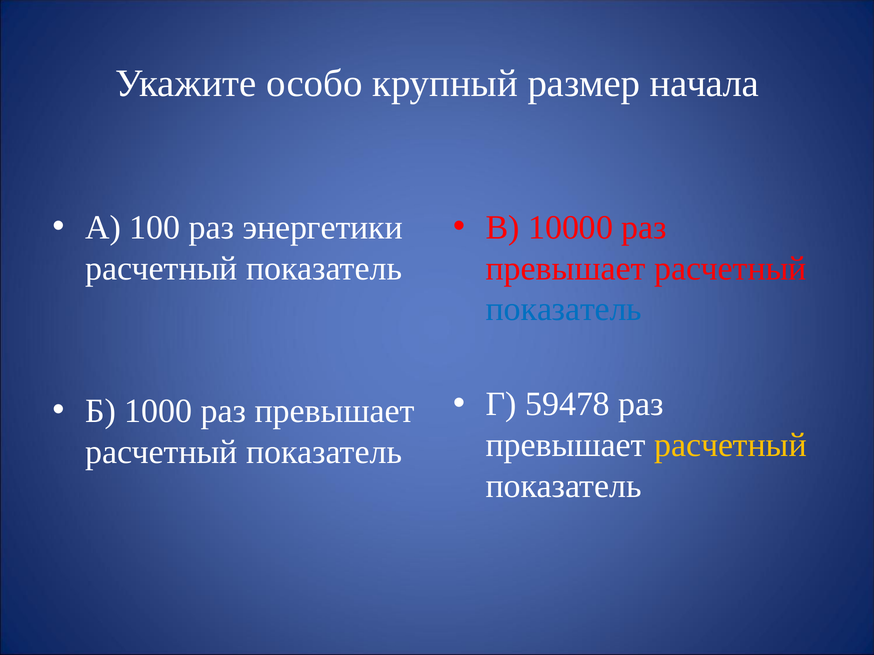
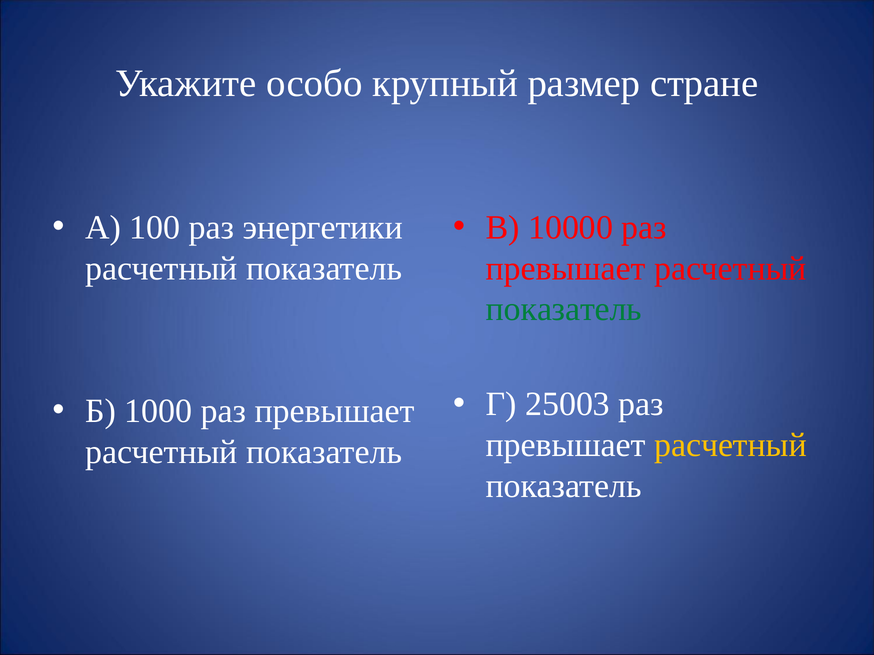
начала: начала -> стране (704, 84)
показатель colour: blue -> green (564, 309)
59478: 59478 -> 25003 (568, 405)
